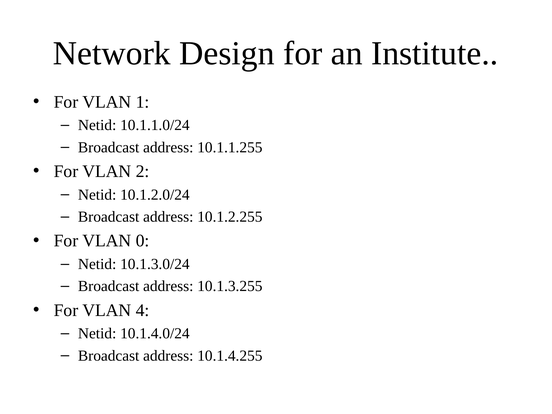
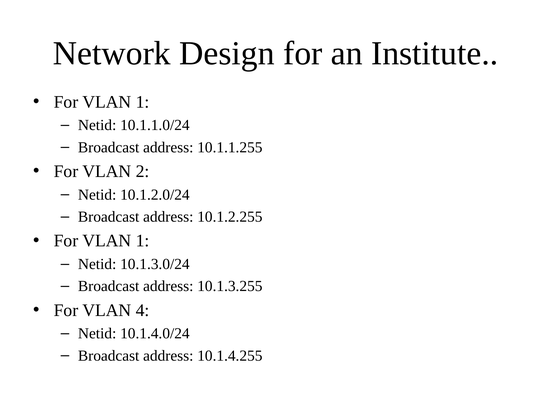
0: 0 -> 1 (143, 241)
